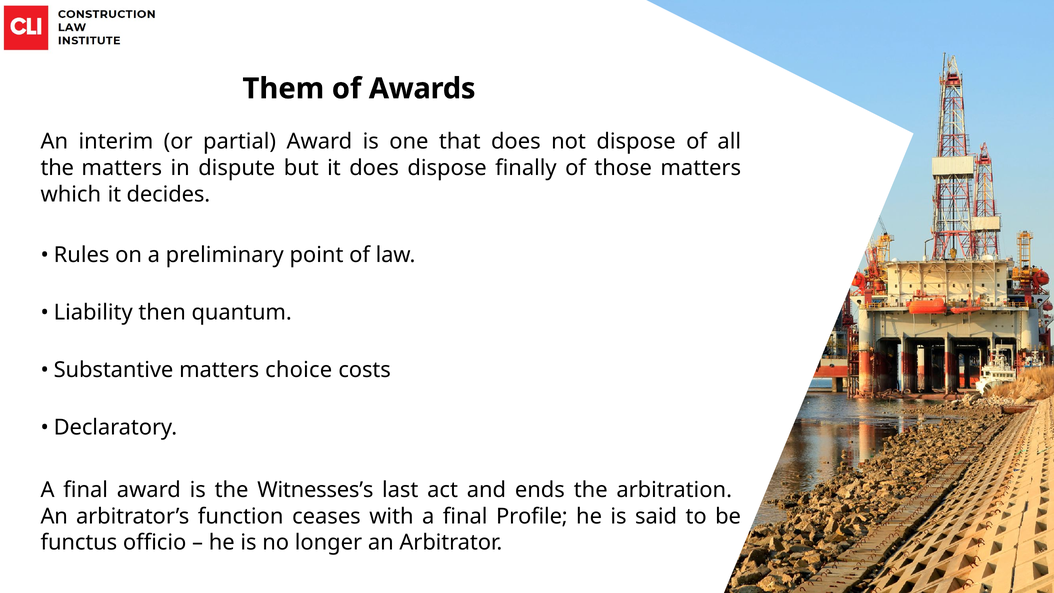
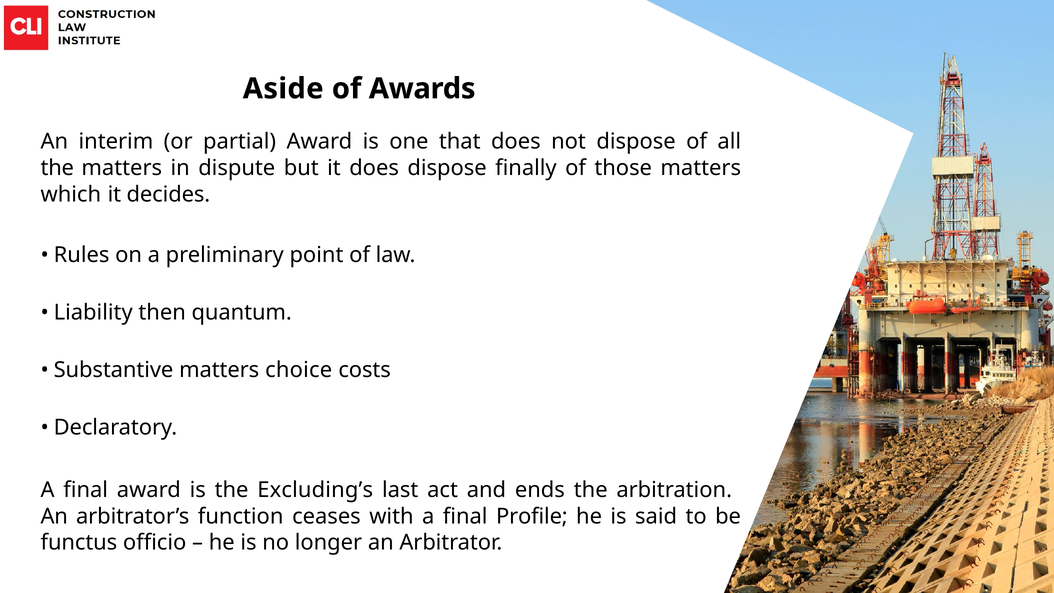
Them: Them -> Aside (283, 89)
Witnesses’s: Witnesses’s -> Excluding’s (315, 490)
